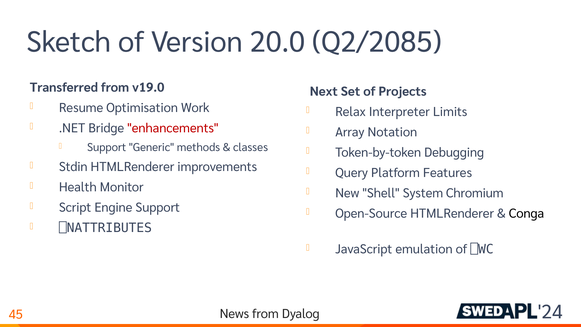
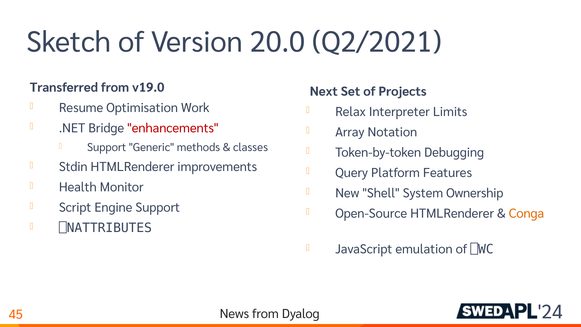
Q2/2085: Q2/2085 -> Q2/2021 (377, 42)
Chromium: Chromium -> Ownership (475, 193)
Conga colour: black -> orange (526, 213)
